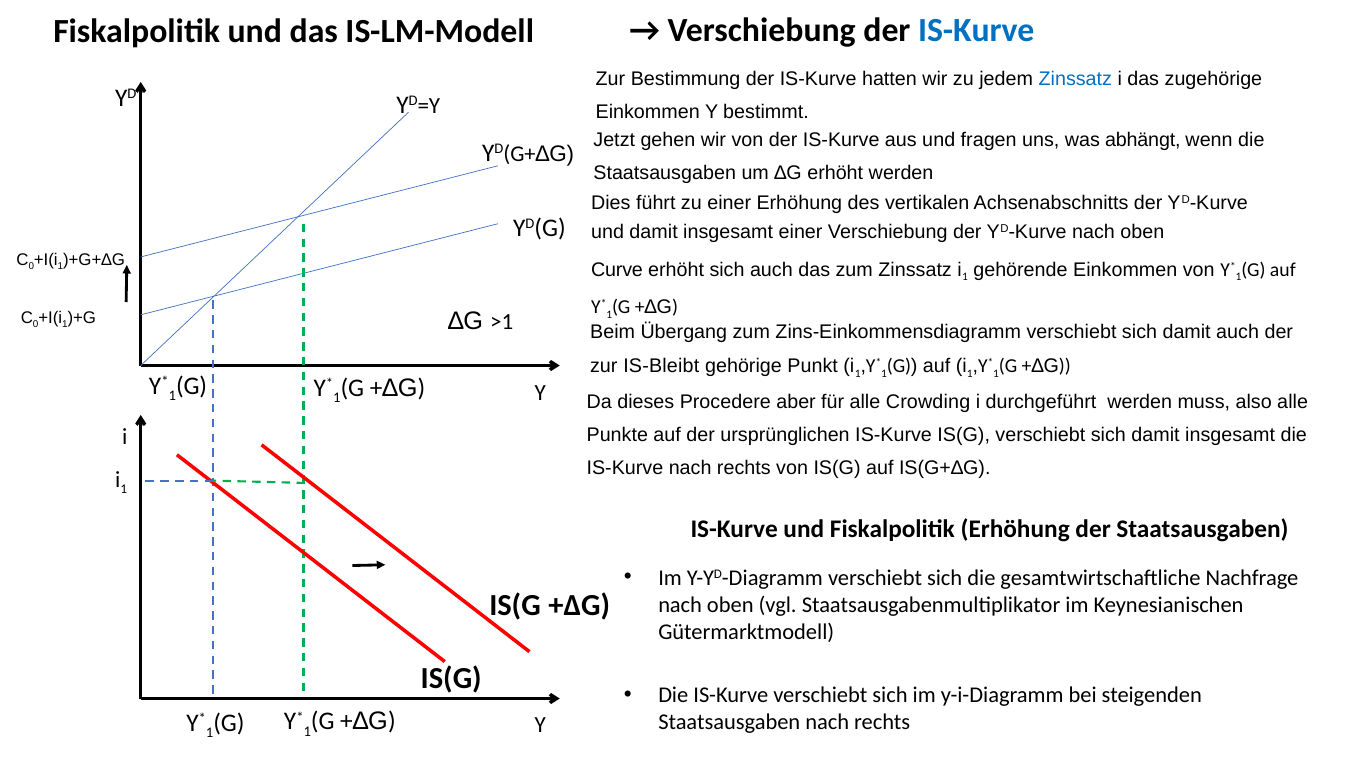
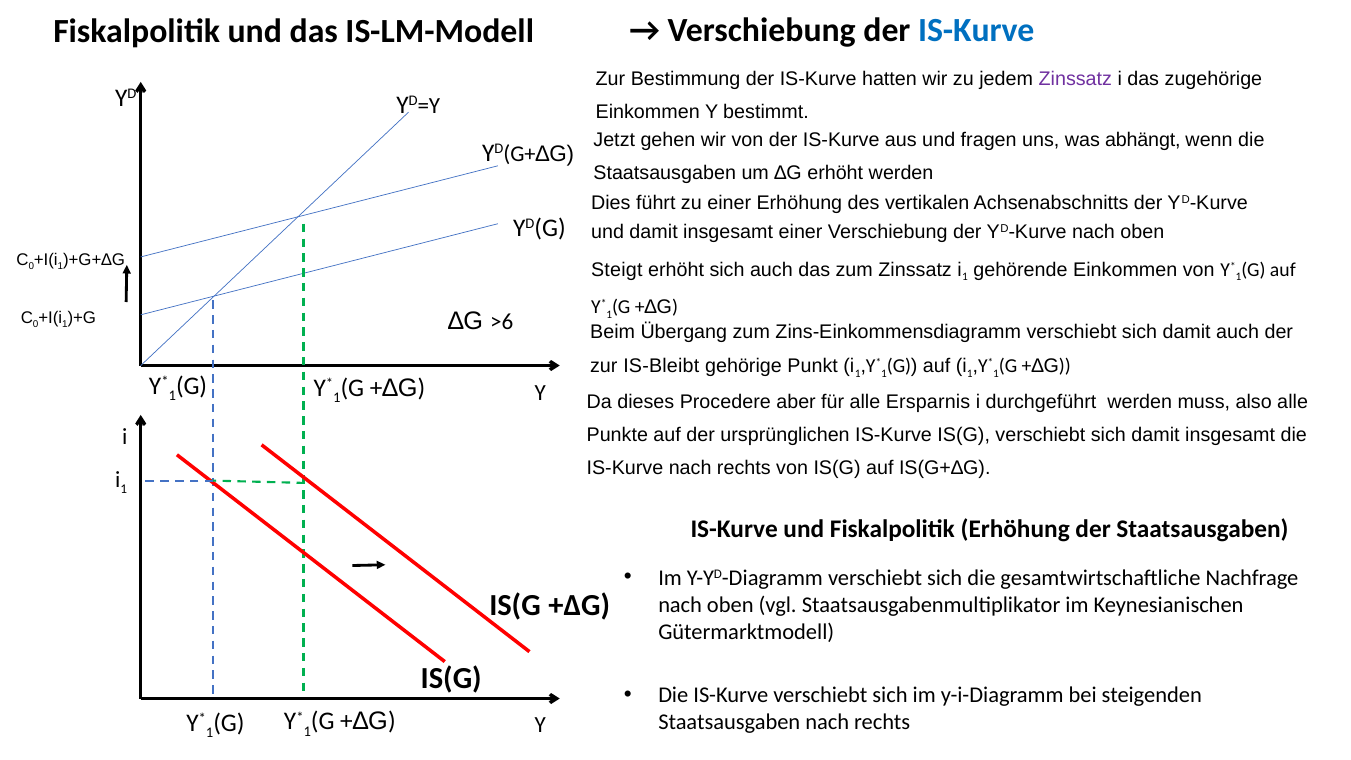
Zinssatz colour: blue -> purple (1075, 79)
Curve: Curve -> Steigt (617, 270)
>1: >1 -> >6 (502, 322)
Crowding: Crowding -> Ersparnis (928, 402)
